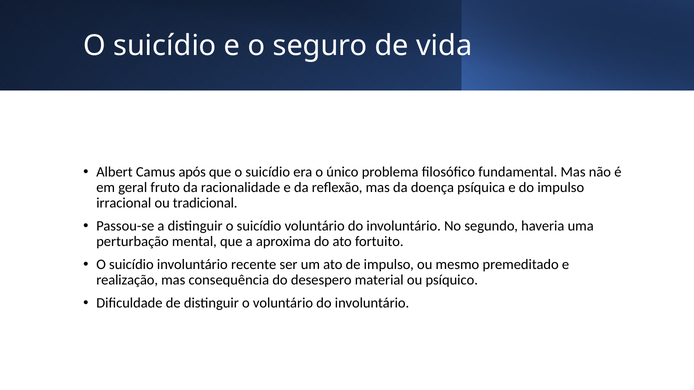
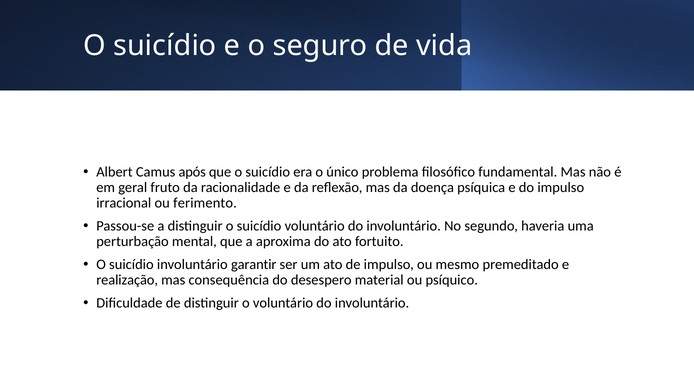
tradicional: tradicional -> ferimento (205, 203)
recente: recente -> garantir (254, 265)
